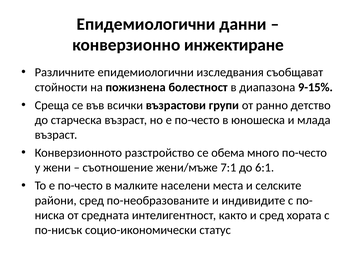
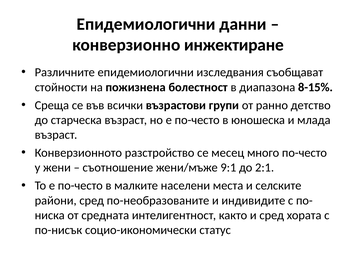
9-15%: 9-15% -> 8-15% (316, 87)
обема: обема -> месец (228, 153)
7:1: 7:1 -> 9:1 (228, 168)
6:1: 6:1 -> 2:1 (265, 168)
